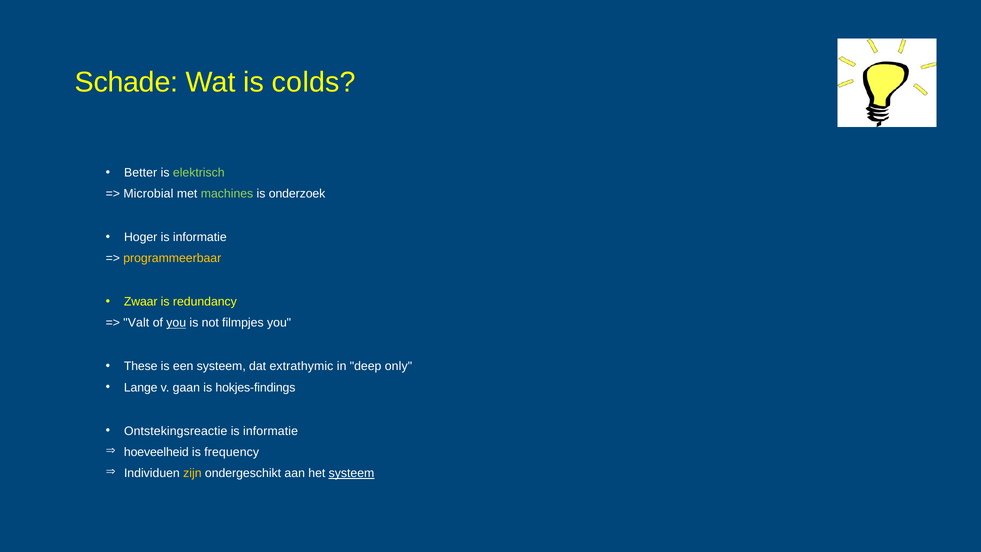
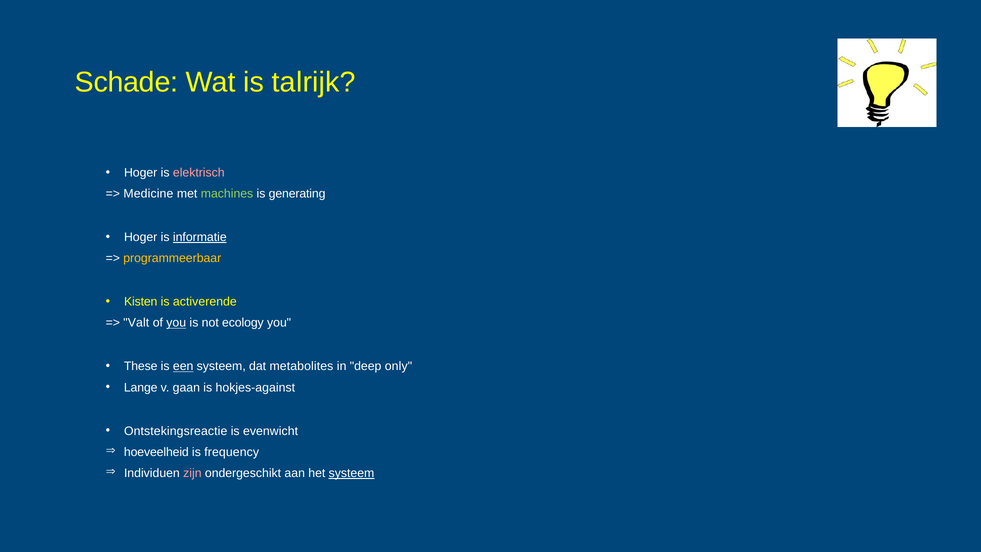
colds: colds -> talrijk (314, 82)
Better: Better -> Hoger (141, 173)
elektrisch colour: light green -> pink (199, 173)
Microbial: Microbial -> Medicine (148, 194)
onderzoek: onderzoek -> generating (297, 194)
informatie underline: none -> present (200, 237)
Zwaar: Zwaar -> Kisten (141, 302)
redundancy: redundancy -> activerende (205, 302)
filmpjes: filmpjes -> ecology (243, 323)
een underline: none -> present (183, 366)
extrathymic: extrathymic -> metabolites (301, 366)
hokjes-findings: hokjes-findings -> hokjes-against (255, 387)
informatie: informatie -> evenwicht (271, 431)
zijn colour: yellow -> pink (192, 473)
